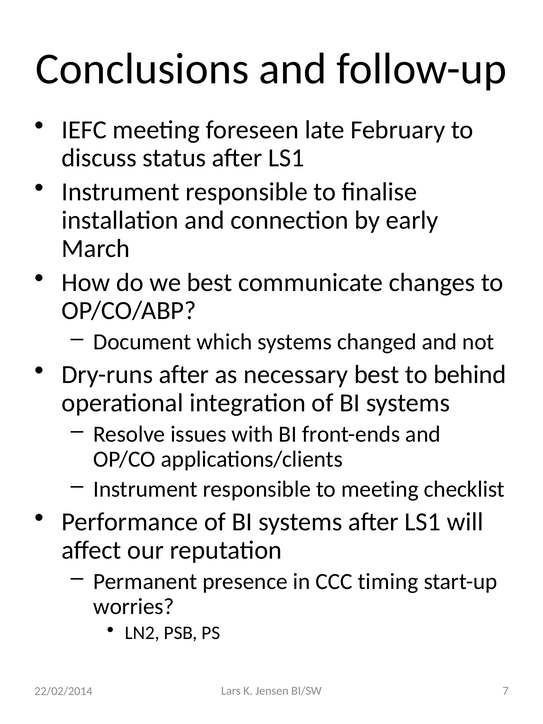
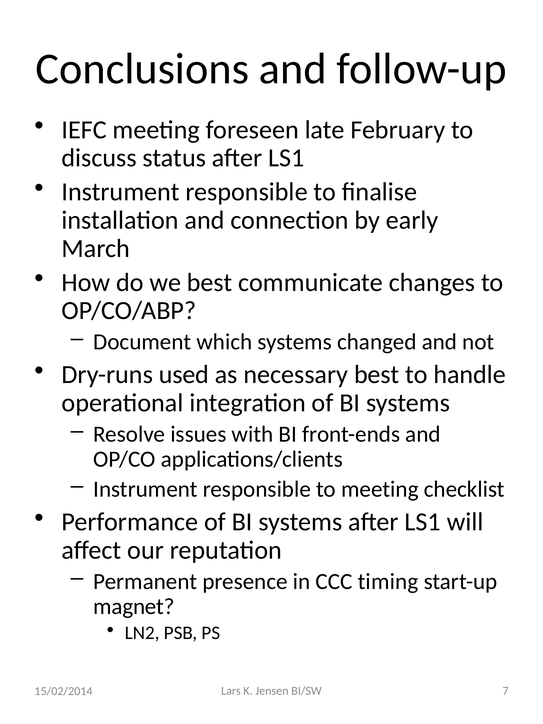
Dry-runs after: after -> used (184, 375)
behind: behind -> handle (470, 375)
worries: worries -> magnet (134, 606)
22/02/2014: 22/02/2014 -> 15/02/2014 (63, 691)
